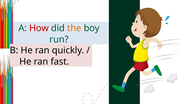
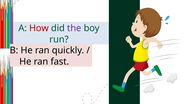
the colour: orange -> purple (74, 28)
